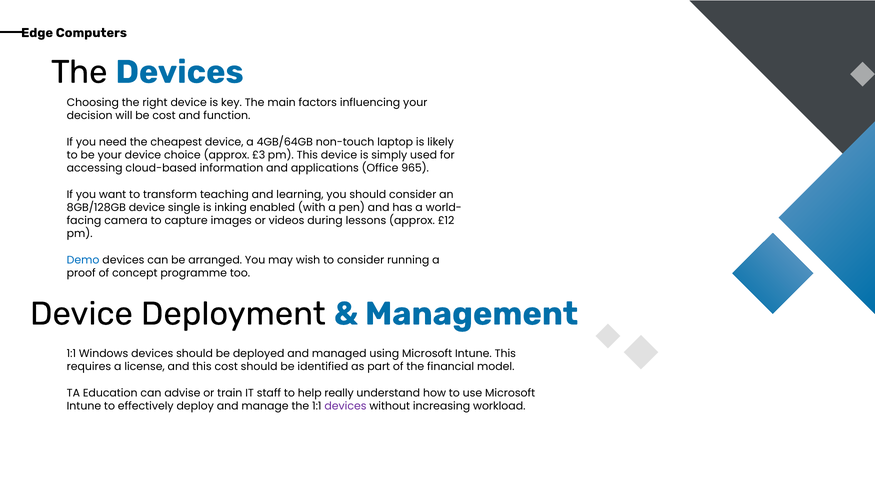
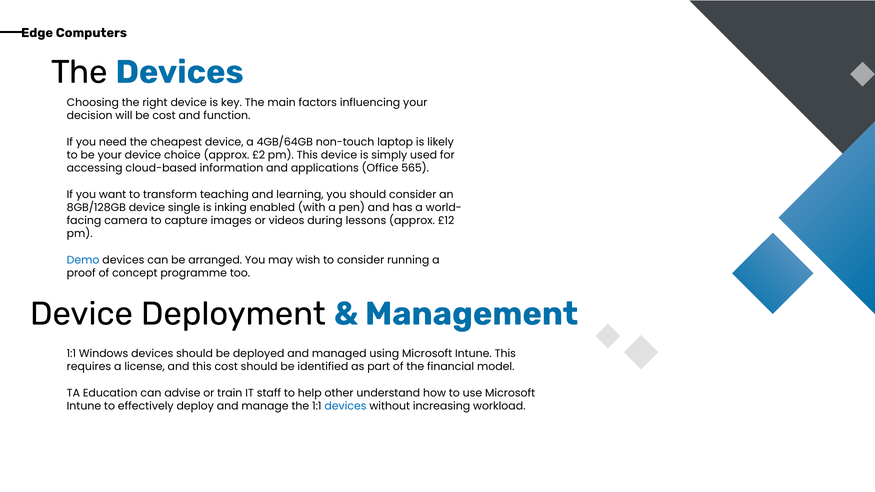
£3: £3 -> £2 (259, 155)
965: 965 -> 565 (415, 168)
really: really -> other (339, 393)
devices colour: purple -> blue (345, 406)
